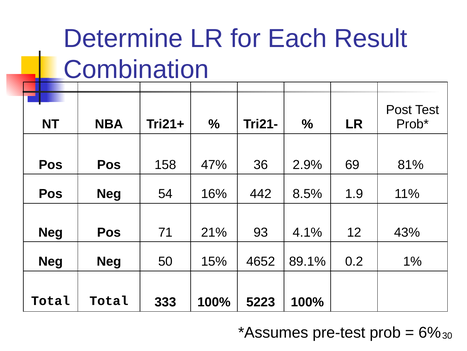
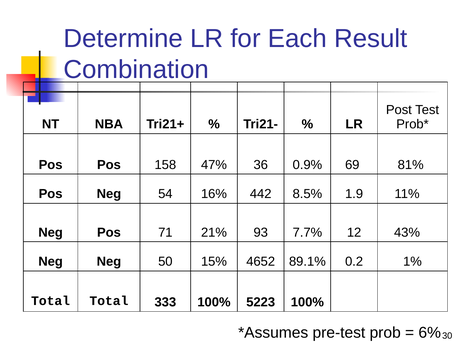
2.9%: 2.9% -> 0.9% (307, 164)
4.1%: 4.1% -> 7.7% (307, 232)
